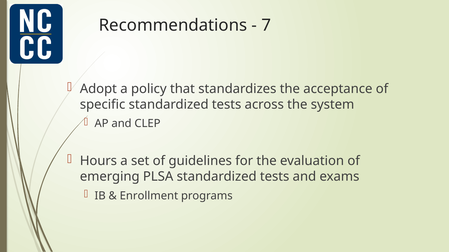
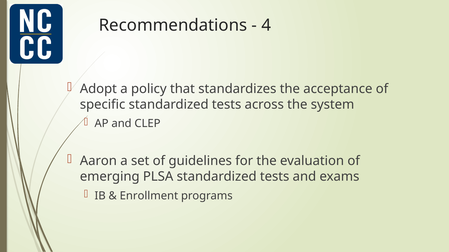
7: 7 -> 4 (266, 25)
Hours: Hours -> Aaron (98, 161)
